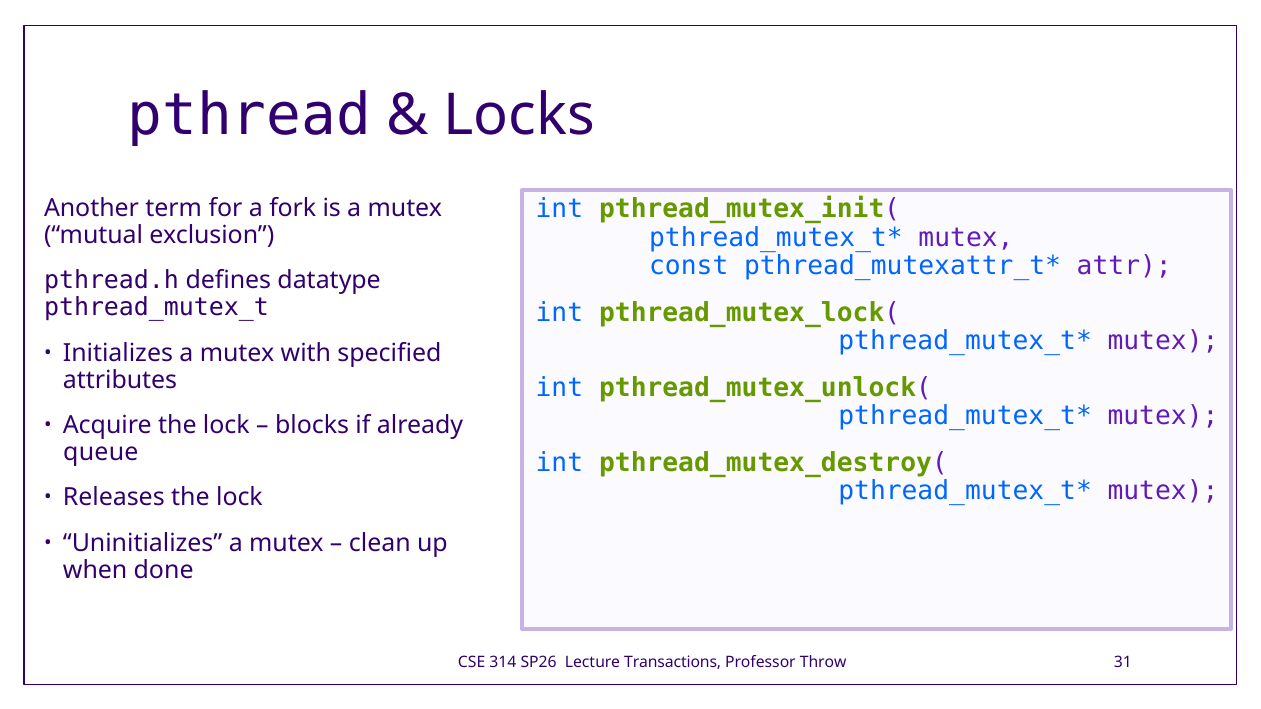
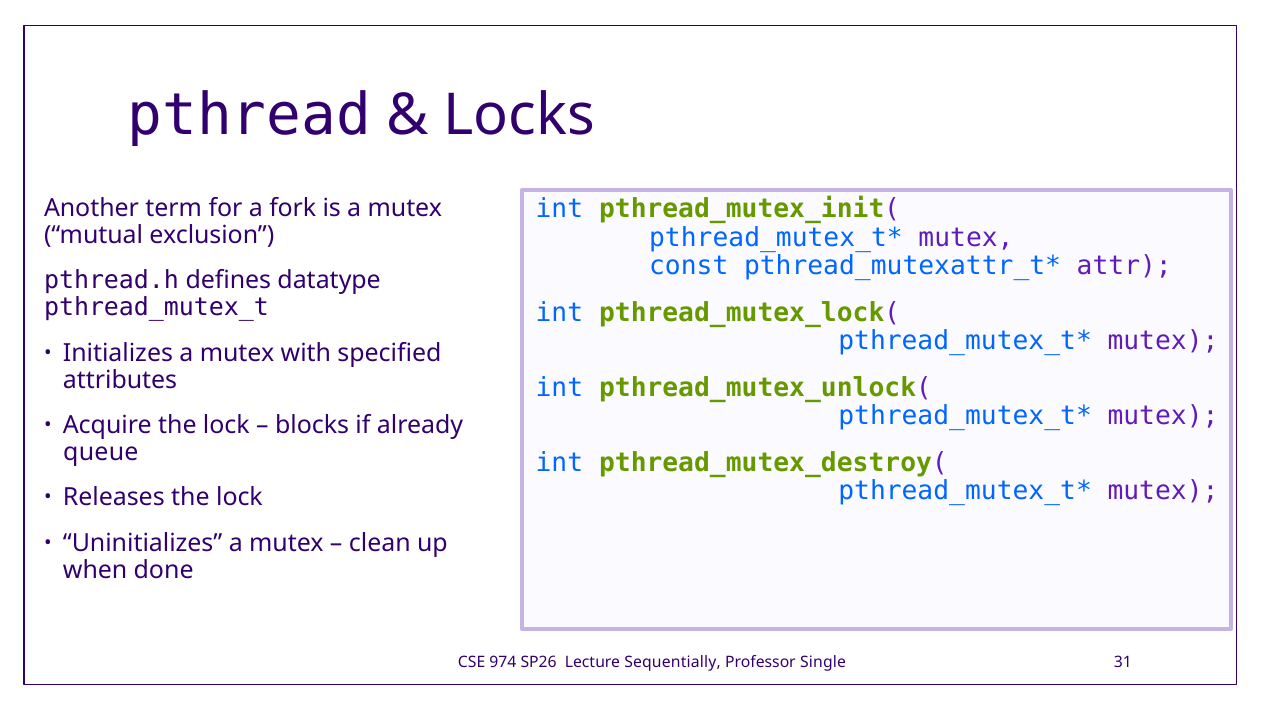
314: 314 -> 974 (503, 662)
Transactions: Transactions -> Sequentially (673, 662)
Throw: Throw -> Single (823, 662)
